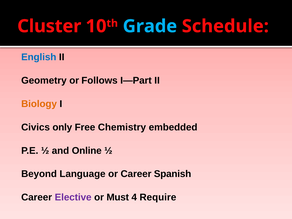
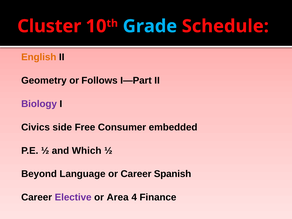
English colour: blue -> orange (39, 57)
Biology colour: orange -> purple (39, 104)
only: only -> side (62, 127)
Chemistry: Chemistry -> Consumer (122, 127)
Online: Online -> Which (87, 151)
Must: Must -> Area (118, 197)
Require: Require -> Finance (158, 197)
